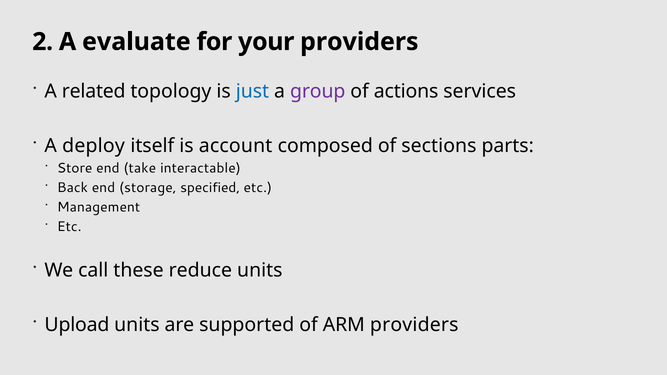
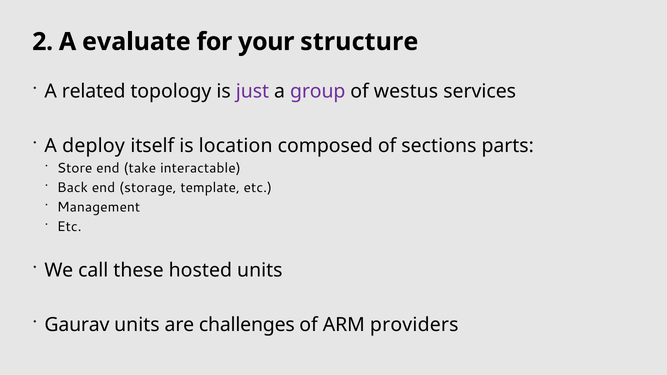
your providers: providers -> structure (359, 42)
just colour: blue -> purple (252, 92)
actions: actions -> westus (406, 92)
account: account -> location (236, 146)
specified: specified -> template (210, 188)
reduce: reduce -> hosted (200, 271)
Upload: Upload -> Gaurav (77, 325)
supported: supported -> challenges (247, 325)
